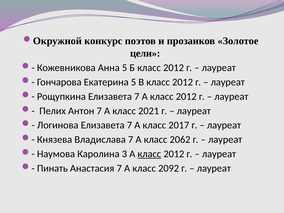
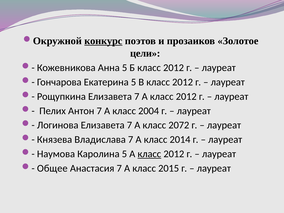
конкурс underline: none -> present (103, 41)
2021: 2021 -> 2004 (149, 111)
2017: 2017 -> 2072 (179, 125)
2062: 2062 -> 2014 (180, 140)
Каролина 3: 3 -> 5 (124, 154)
Пинать: Пинать -> Общее (52, 168)
2092: 2092 -> 2015 (169, 168)
